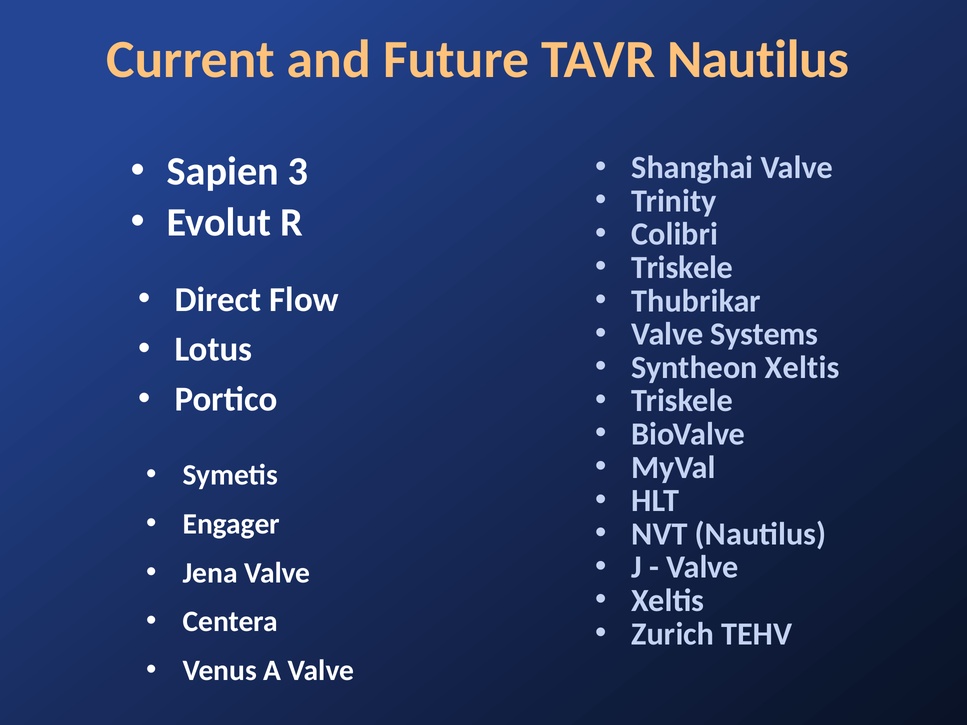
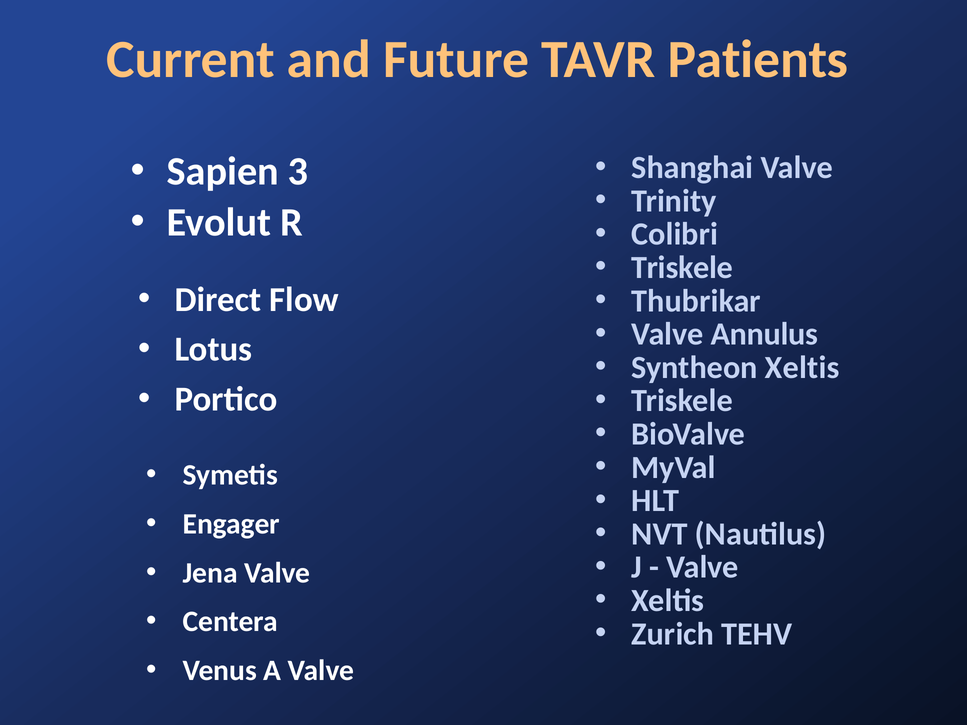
TAVR Nautilus: Nautilus -> Patients (758, 59)
Systems: Systems -> Annulus (764, 334)
